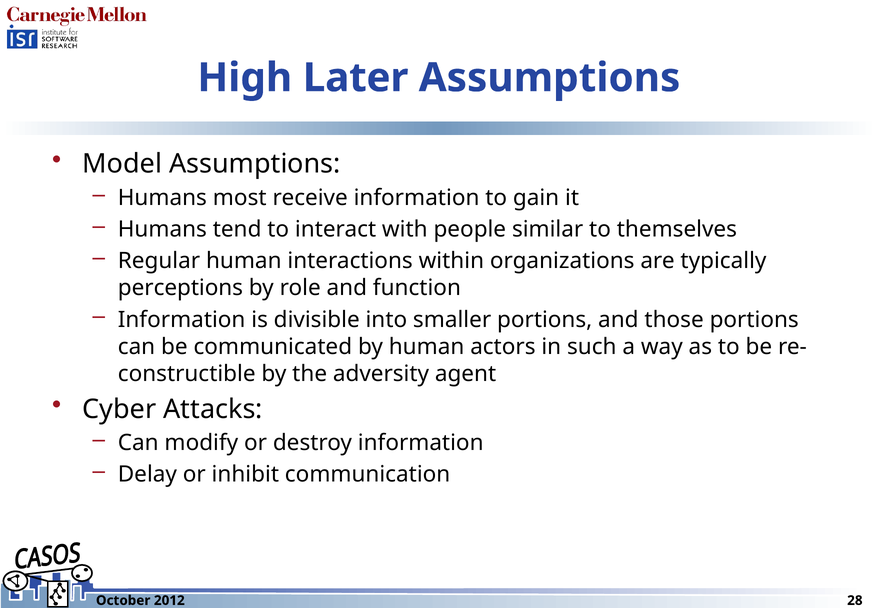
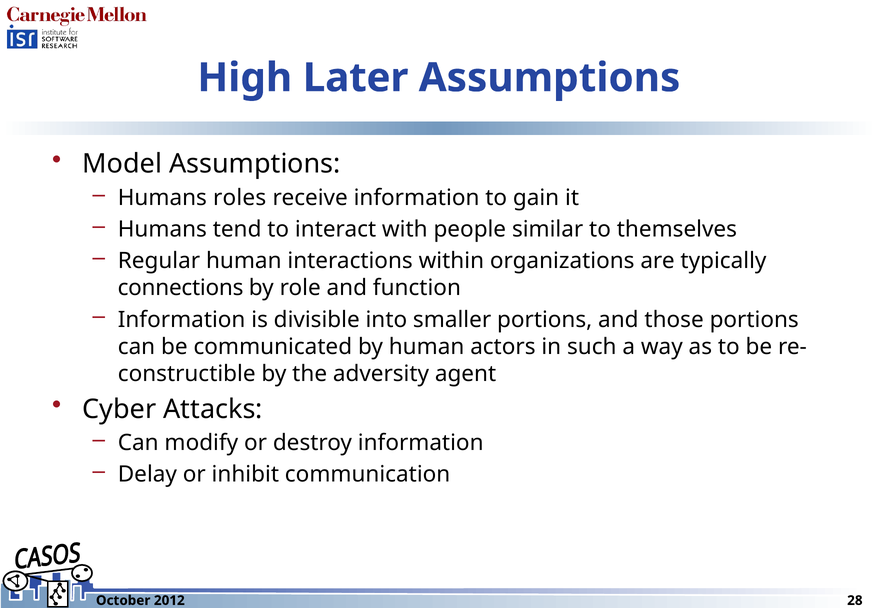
most: most -> roles (240, 198)
perceptions: perceptions -> connections (181, 288)
